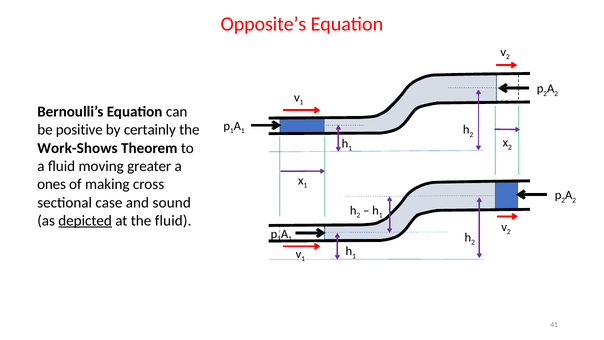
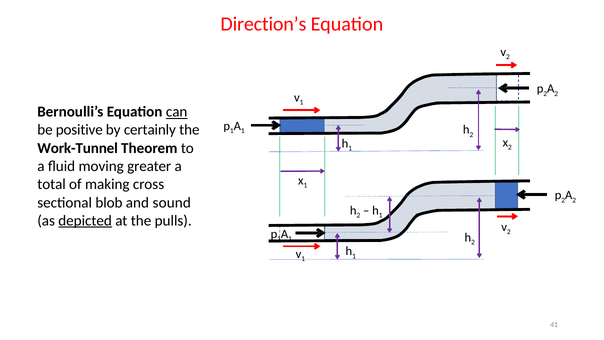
Opposite’s: Opposite’s -> Direction’s (263, 24)
can underline: none -> present (177, 112)
Work-Shows: Work-Shows -> Work-Tunnel (78, 148)
ones: ones -> total (52, 184)
case: case -> blob (109, 202)
the fluid: fluid -> pulls (173, 220)
